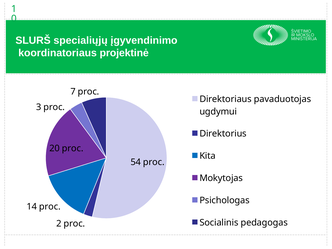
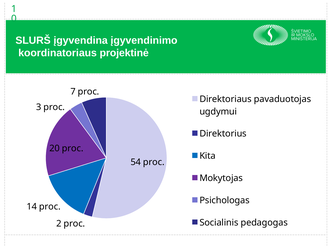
specialiųjų: specialiųjų -> įgyvendina (81, 41)
